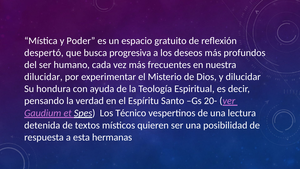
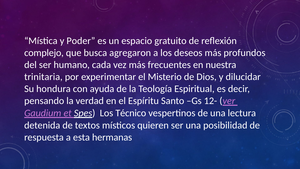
despertó: despertó -> complejo (44, 53)
progresiva: progresiva -> agregaron (130, 53)
dilucidar: dilucidar -> trinitaria (43, 77)
20-: 20- -> 12- (211, 101)
